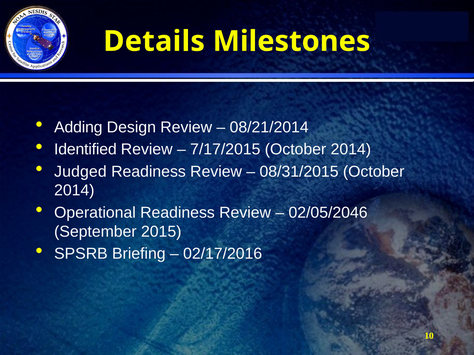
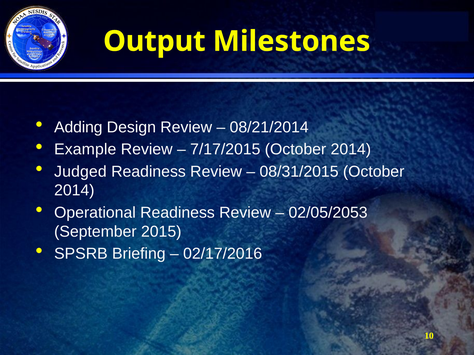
Details: Details -> Output (154, 41)
Identified: Identified -> Example (85, 150)
02/05/2046: 02/05/2046 -> 02/05/2053 (328, 213)
